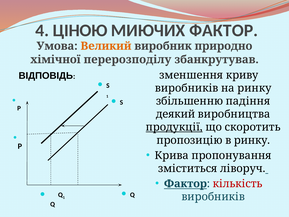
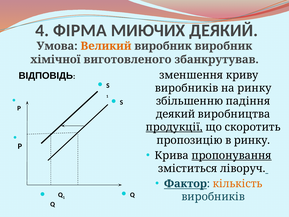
ЦІНОЮ: ЦІНОЮ -> ФІРМА (80, 30)
МИЮЧИХ ФАКТОР: ФАКТОР -> ДЕЯКИЙ (224, 30)
виробник природно: природно -> виробник (223, 46)
перерозподілу: перерозподілу -> виготовленого (128, 59)
пропонування underline: none -> present (232, 155)
кількість colour: red -> orange (238, 183)
